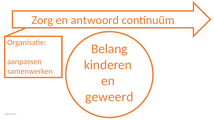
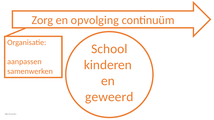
antwoord: antwoord -> opvolging (95, 20)
Belang: Belang -> School (109, 49)
